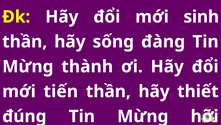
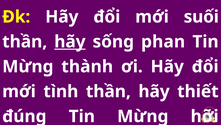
sinh: sinh -> suối (201, 17)
hãy underline: none -> present (70, 42)
đàng: đàng -> phan (163, 42)
tiến: tiến -> tình (61, 91)
